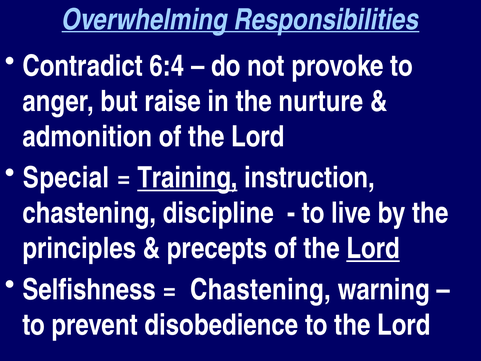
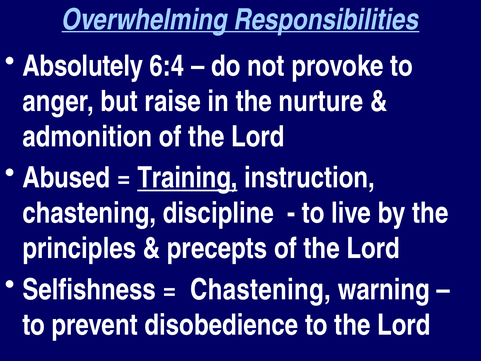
Contradict: Contradict -> Absolutely (83, 66)
Special: Special -> Abused (66, 178)
Lord underline: present -> none (373, 248)
